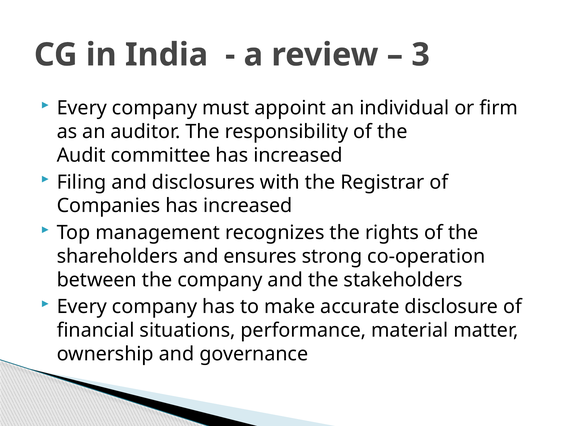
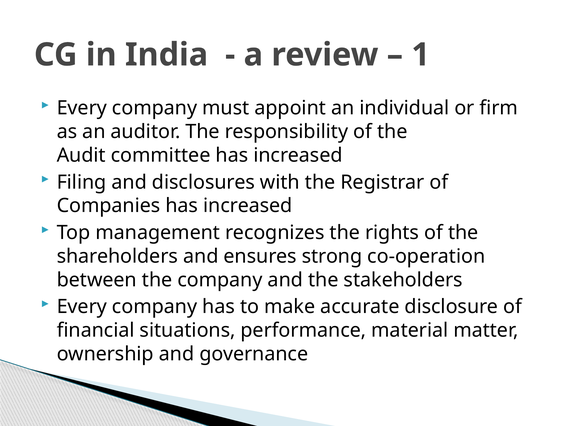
3: 3 -> 1 (421, 55)
